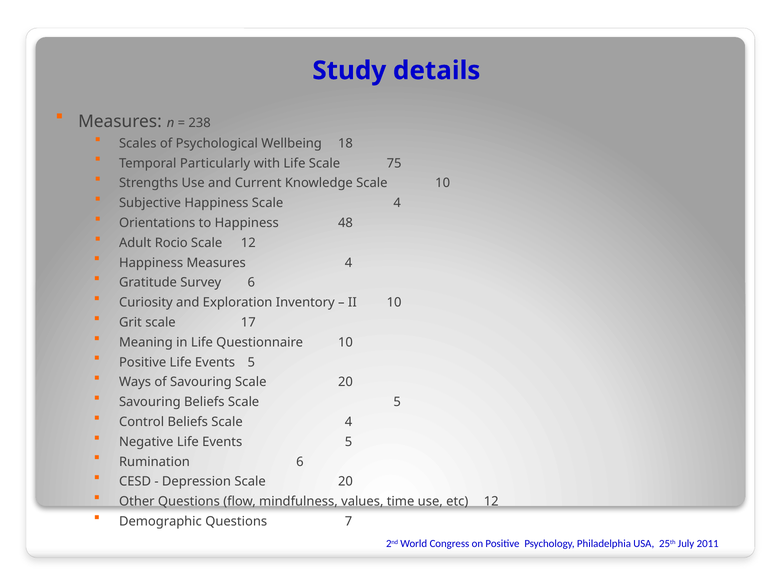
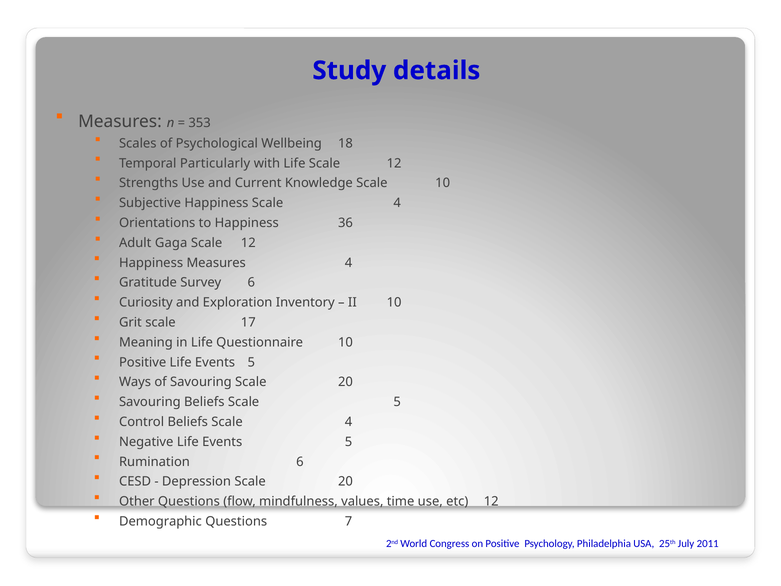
238: 238 -> 353 (200, 123)
Life Scale 75: 75 -> 12 (394, 163)
48: 48 -> 36 (345, 223)
Rocio: Rocio -> Gaga (171, 243)
